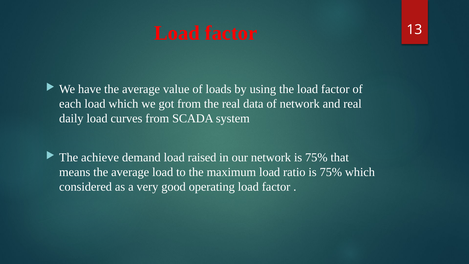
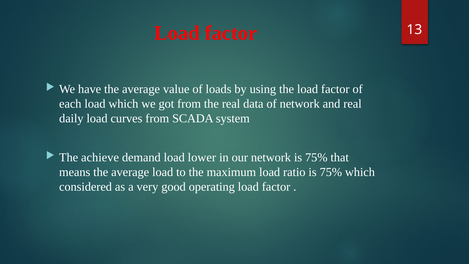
raised: raised -> lower (202, 157)
